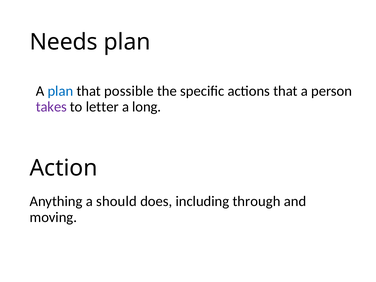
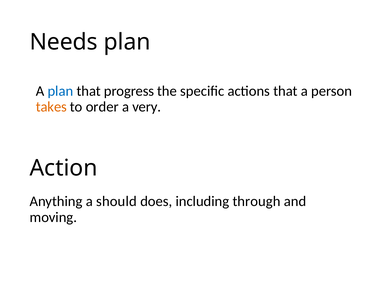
possible: possible -> progress (129, 91)
takes colour: purple -> orange (51, 107)
letter: letter -> order (102, 107)
long: long -> very (147, 107)
